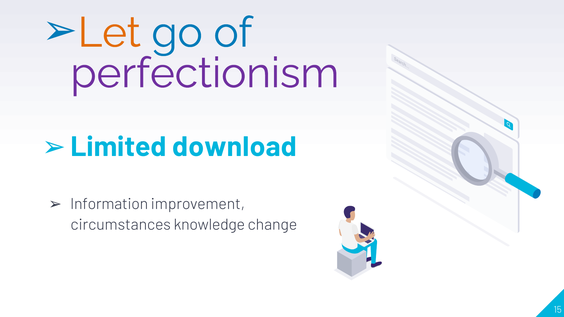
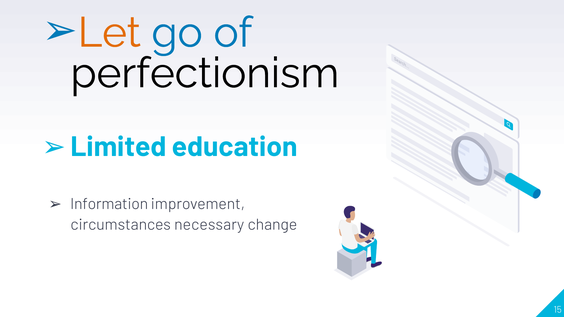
perfectionism colour: purple -> black (205, 73)
download: download -> education (235, 147)
knowledge: knowledge -> necessary (209, 225)
